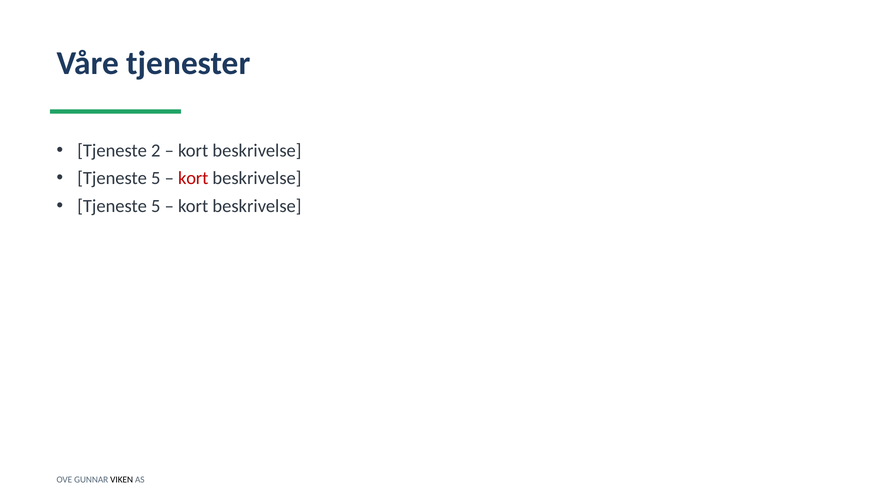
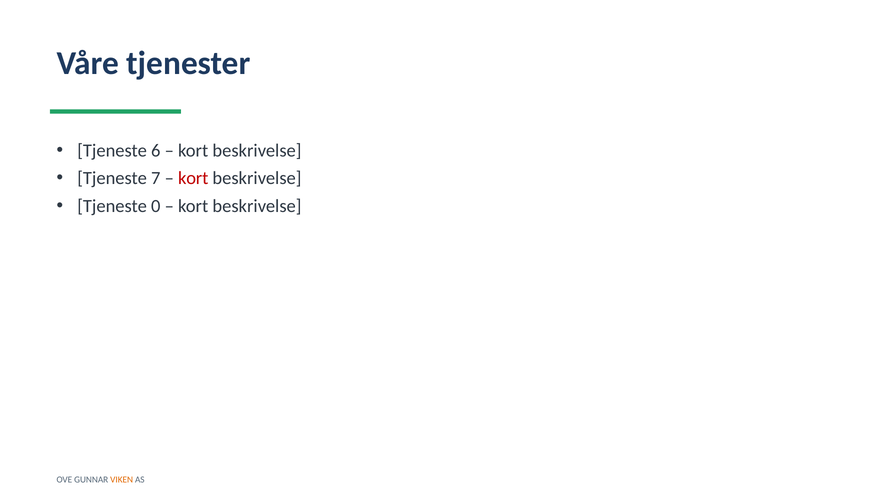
2: 2 -> 6 (156, 150)
5: 5 -> 7 (156, 178)
5: 5 -> 0 (156, 206)
VIKEN colour: black -> orange (122, 479)
